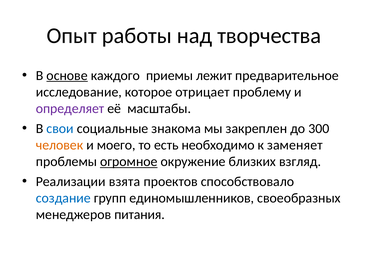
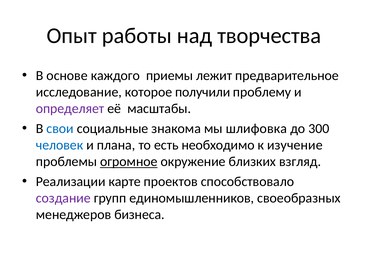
основе underline: present -> none (67, 75)
отрицает: отрицает -> получили (203, 92)
закреплен: закреплен -> шлифовка (256, 128)
человек colour: orange -> blue (60, 145)
моего: моего -> плана (116, 145)
заменяет: заменяет -> изучение (295, 145)
взята: взята -> карте (125, 181)
создание colour: blue -> purple (63, 198)
питания: питания -> бизнеса (139, 215)
